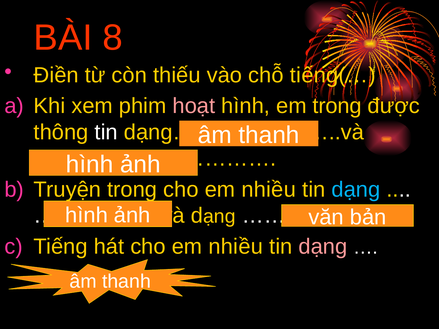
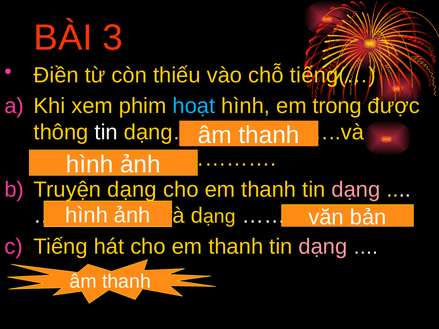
8: 8 -> 3 (113, 38)
hoạt colour: pink -> light blue (194, 106)
Truyện trong: trong -> dạng (132, 190)
nhiều: nhiều -> thanh (269, 190)
dạng colour: light blue -> pink (356, 190)
hát cho em nhiều: nhiều -> thanh (236, 247)
